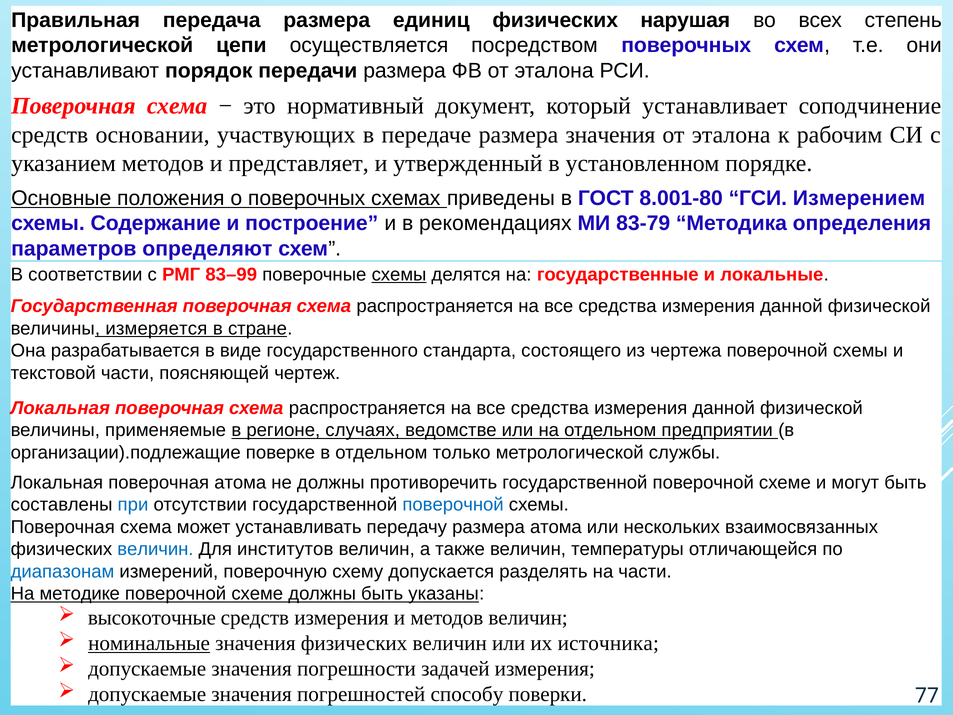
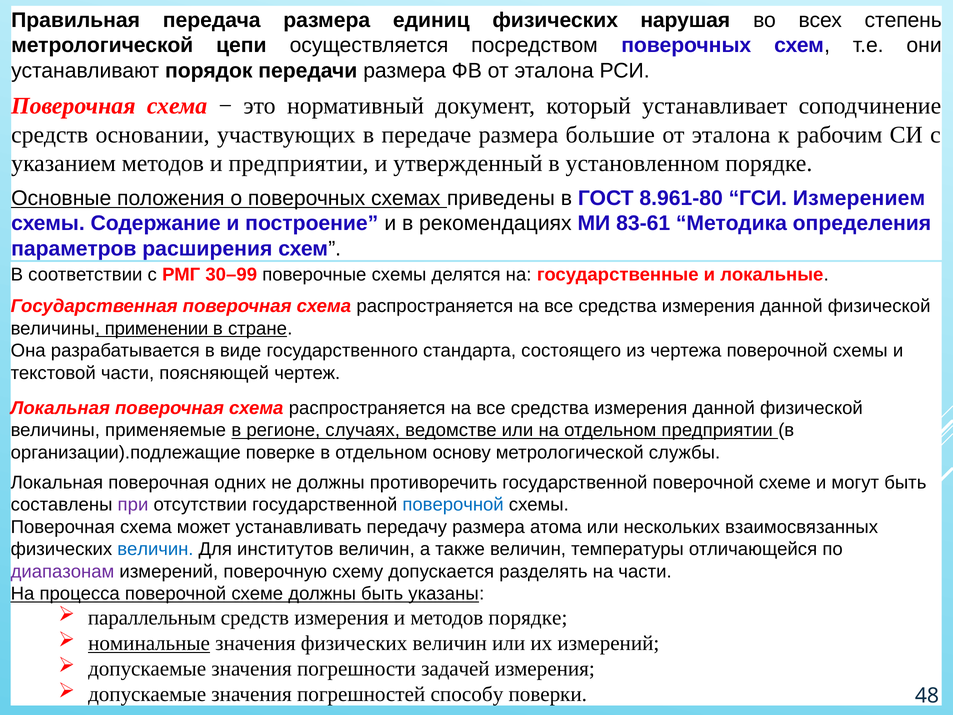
размера значения: значения -> большие (610, 135)
и представляет: представляет -> предприятии (299, 163)
8.001-80: 8.001-80 -> 8.961-80 (681, 198)
83-79: 83-79 -> 83-61 (643, 223)
определяют: определяют -> расширения (207, 249)
83–99: 83–99 -> 30–99 (231, 274)
схемы underline: present -> none (399, 274)
измеряется: измеряется -> применении (157, 328)
только: только -> основу (462, 452)
поверочная атома: атома -> одних (240, 482)
при colour: blue -> purple (133, 505)
диапазонам colour: blue -> purple (62, 571)
методике: методике -> процесса (80, 594)
высокоточные: высокоточные -> параллельным (152, 618)
методов величин: величин -> порядке (528, 618)
их источника: источника -> измерений (608, 643)
77: 77 -> 48 (927, 695)
